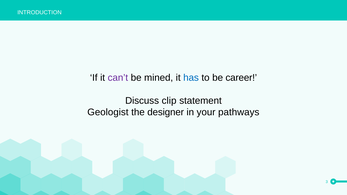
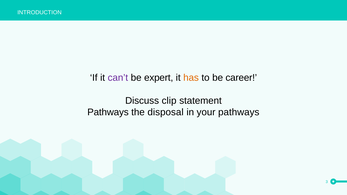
mined: mined -> expert (159, 78)
has colour: blue -> orange (191, 78)
Geologist: Geologist -> Pathways (108, 112)
designer: designer -> disposal (166, 112)
